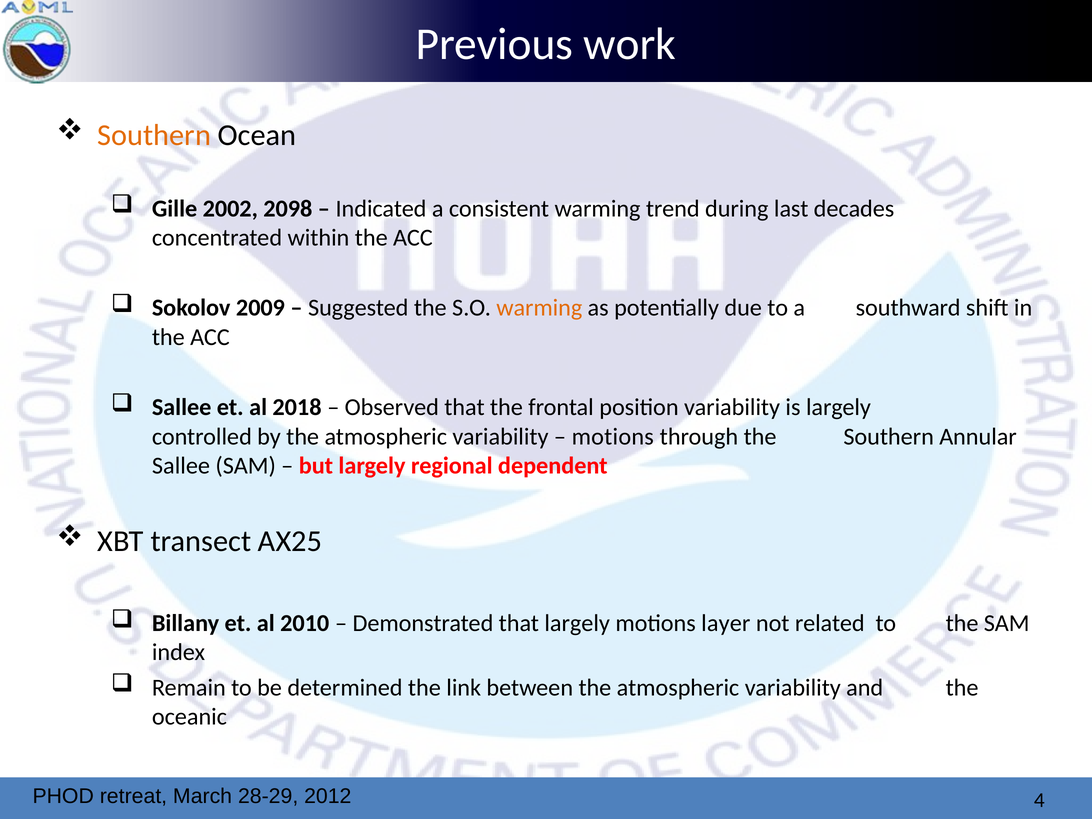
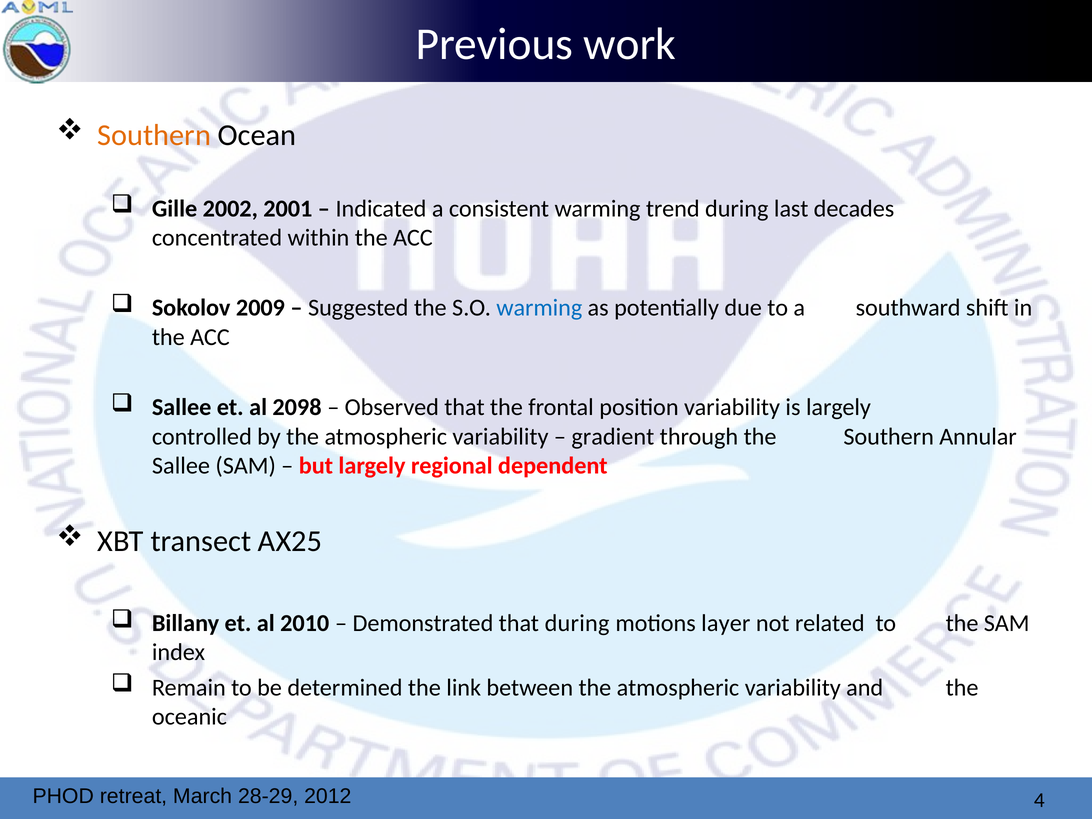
2098: 2098 -> 2001 (288, 209)
warming colour: orange -> blue (539, 308)
2018: 2018 -> 2098 (297, 407)
motions: motions -> gradient (613, 437)
that largely: largely -> during (577, 623)
